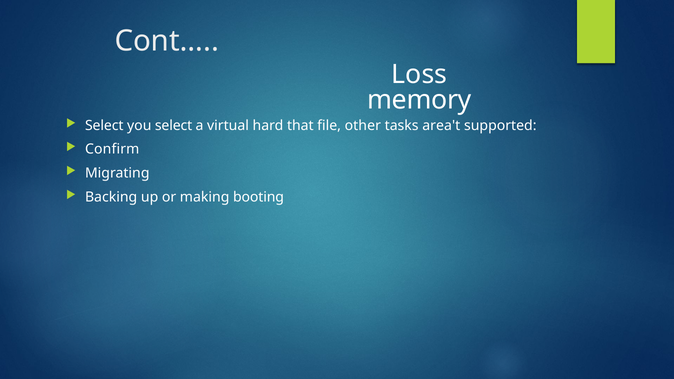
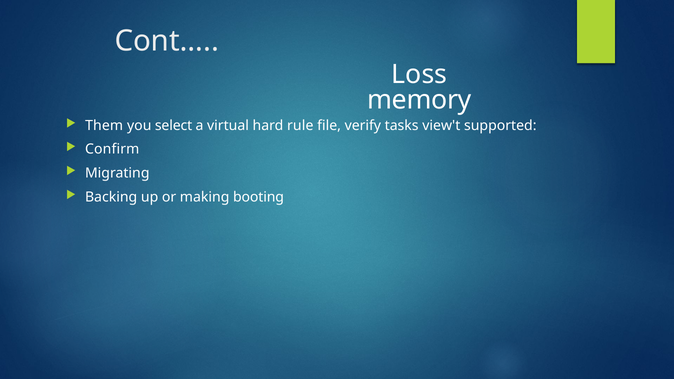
Select: Select -> Them (104, 125)
that: that -> rule (300, 125)
other: other -> verify (363, 125)
area't: area't -> view't (441, 125)
